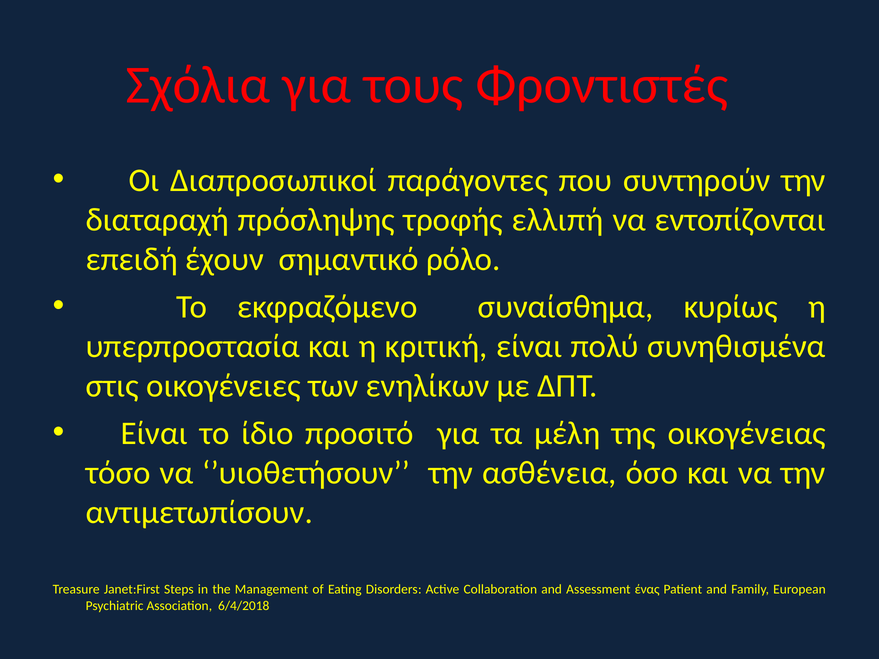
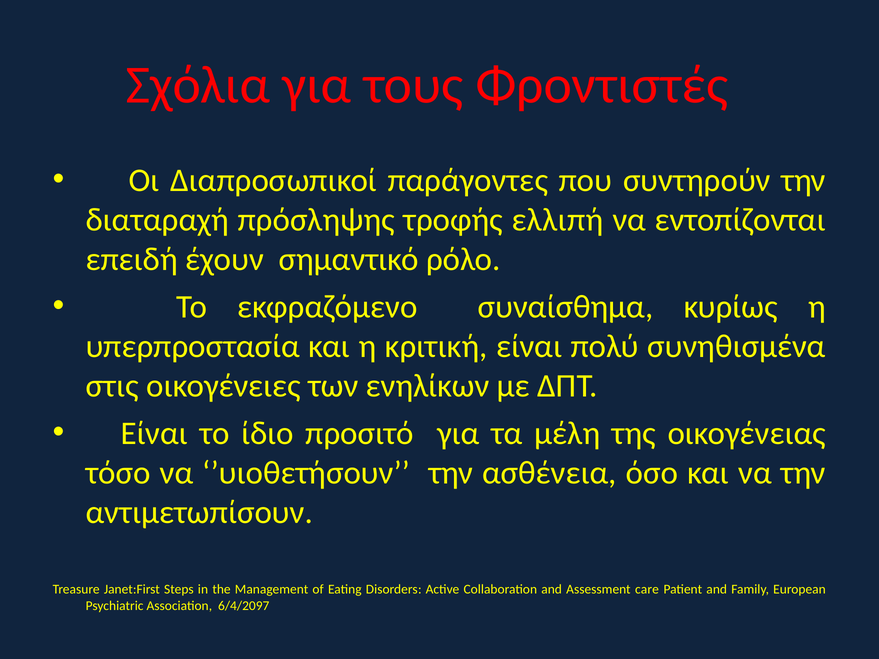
ένας: ένας -> care (647, 590)
6/4/2018: 6/4/2018 -> 6/4/2097 (244, 606)
